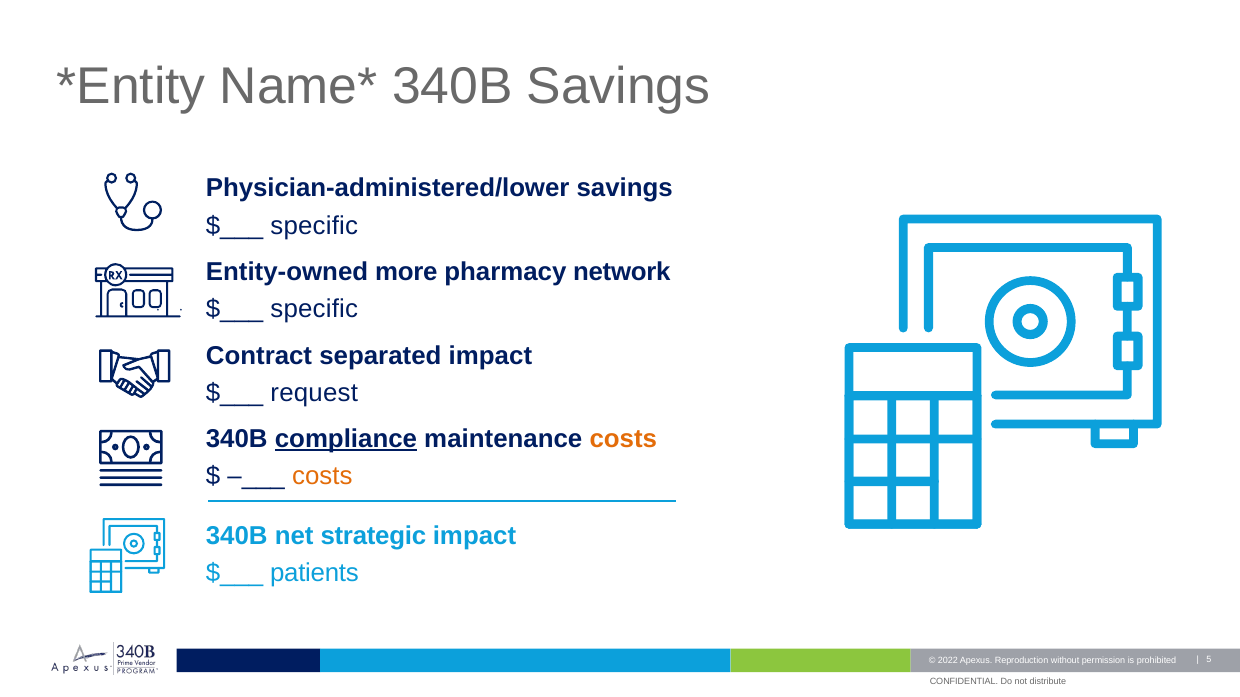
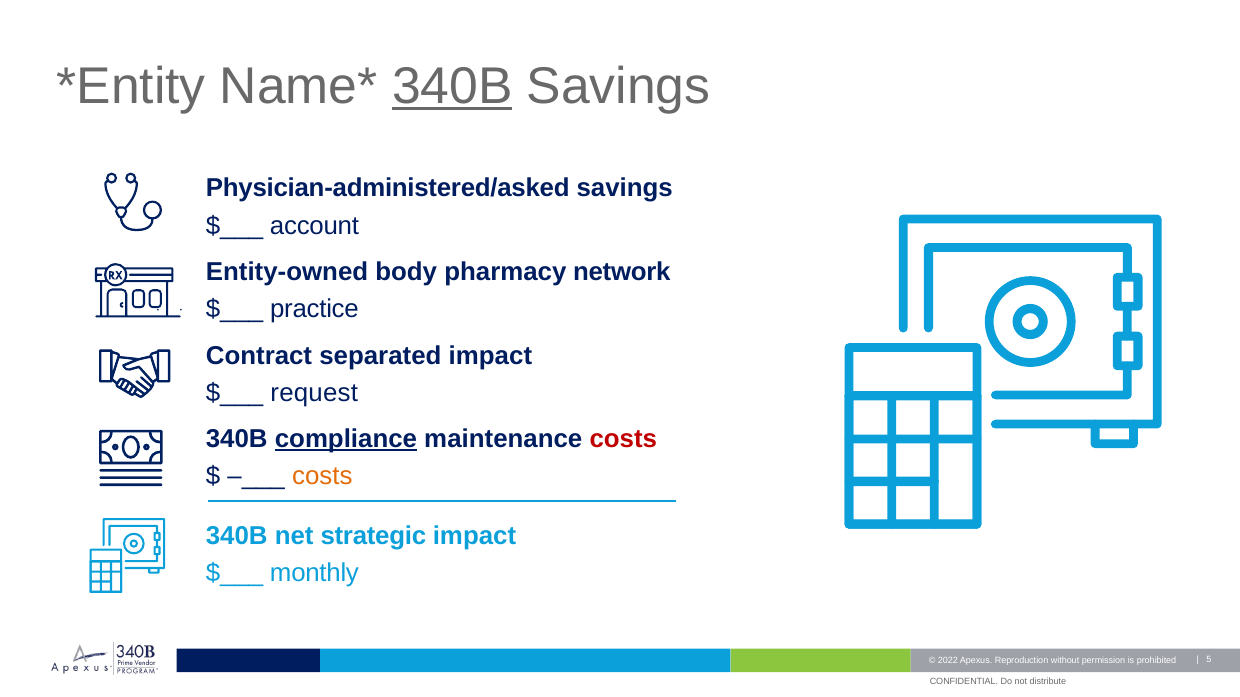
340B underline: none -> present (452, 87)
Physician-administered/lower: Physician-administered/lower -> Physician-administered/asked (388, 188)
specific: specific -> account (314, 226)
more: more -> body (406, 272)
specific: specific -> practice (314, 309)
costs colour: orange -> red (623, 439)
patients: patients -> monthly (314, 573)
